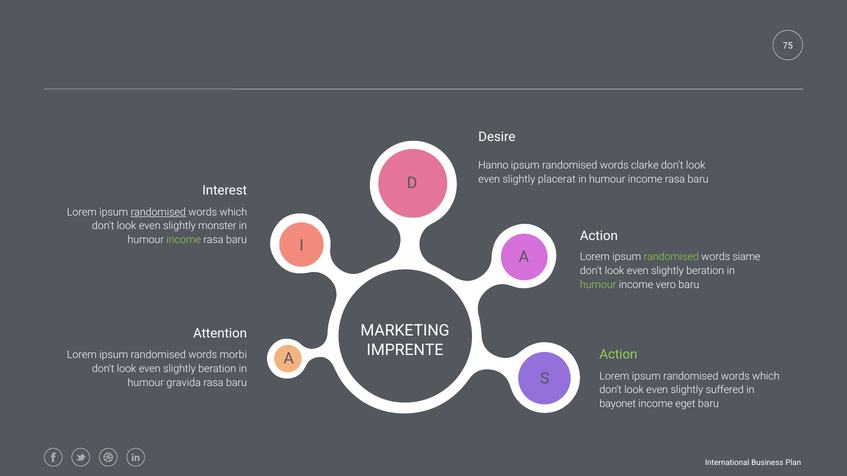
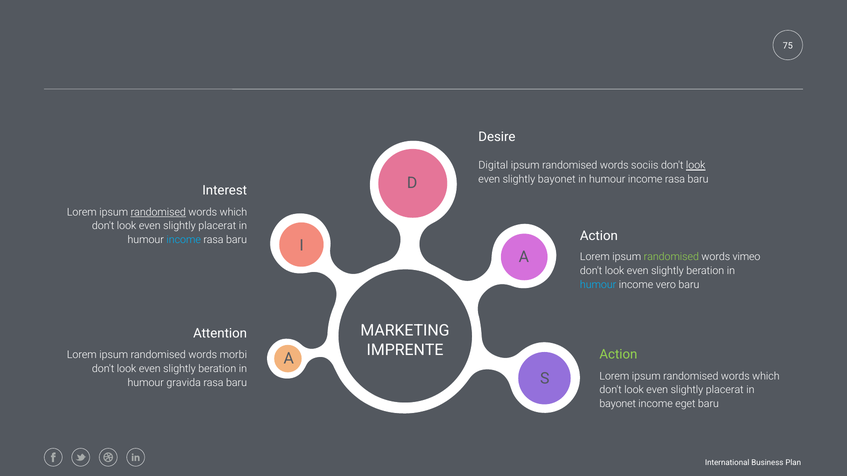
Hanno: Hanno -> Digital (493, 166)
clarke: clarke -> sociis (645, 166)
look underline: none -> present (696, 166)
slightly placerat: placerat -> bayonet (557, 180)
monster: monster -> placerat (217, 226)
income colour: light green -> light blue (184, 240)
siame: siame -> vimeo (746, 257)
humour colour: light green -> light blue (598, 285)
suffered: suffered -> placerat (725, 390)
